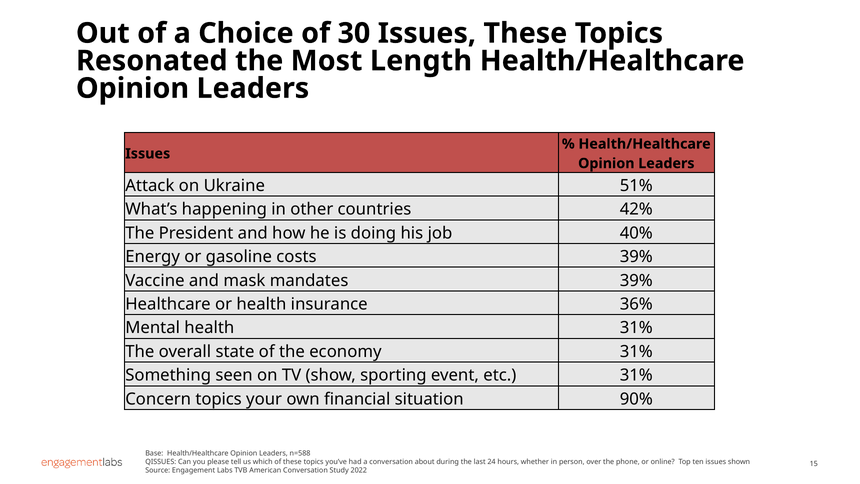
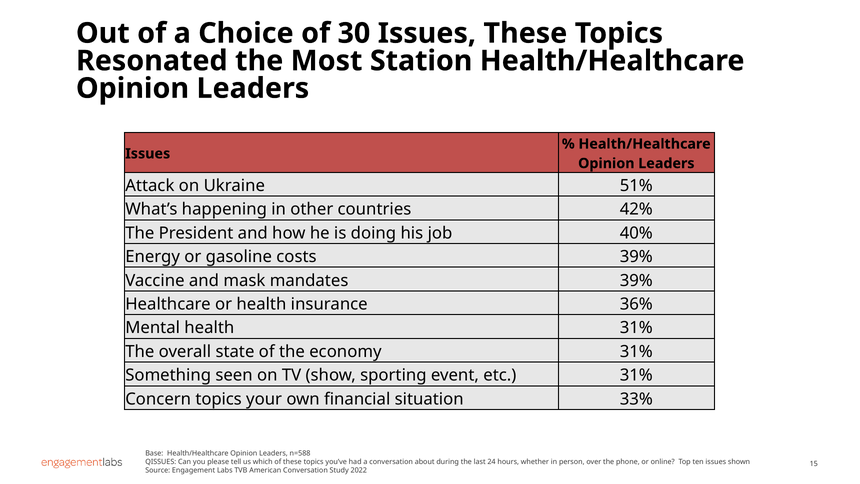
Length: Length -> Station (421, 61)
90%: 90% -> 33% (636, 399)
